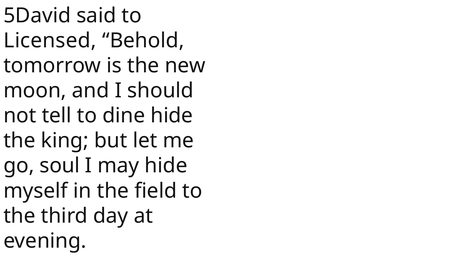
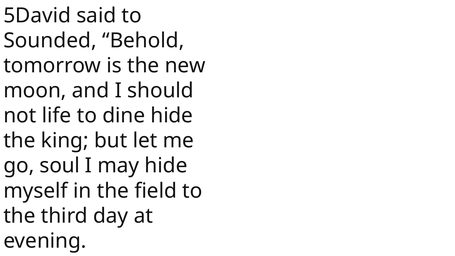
Licensed: Licensed -> Sounded (50, 41)
tell: tell -> life (57, 116)
